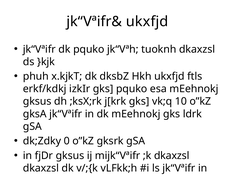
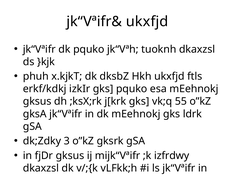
10: 10 -> 55 (181, 102)
0: 0 -> 3 (67, 141)
;k dkaxzsl: dkaxzsl -> izfrdwy (172, 156)
